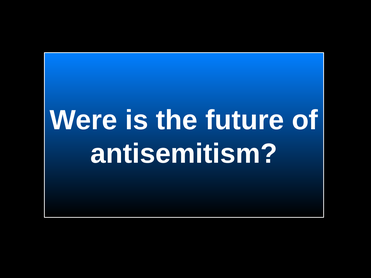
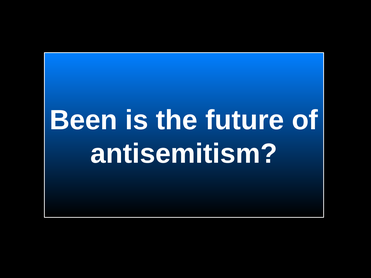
Were: Were -> Been (83, 120)
